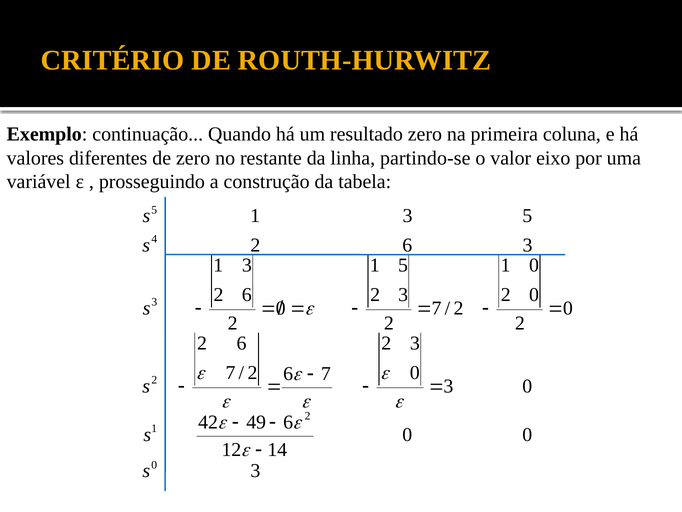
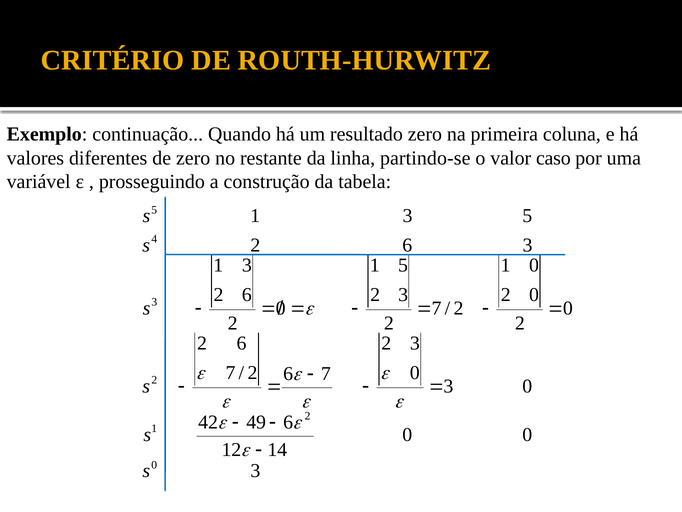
eixo: eixo -> caso (553, 158)
